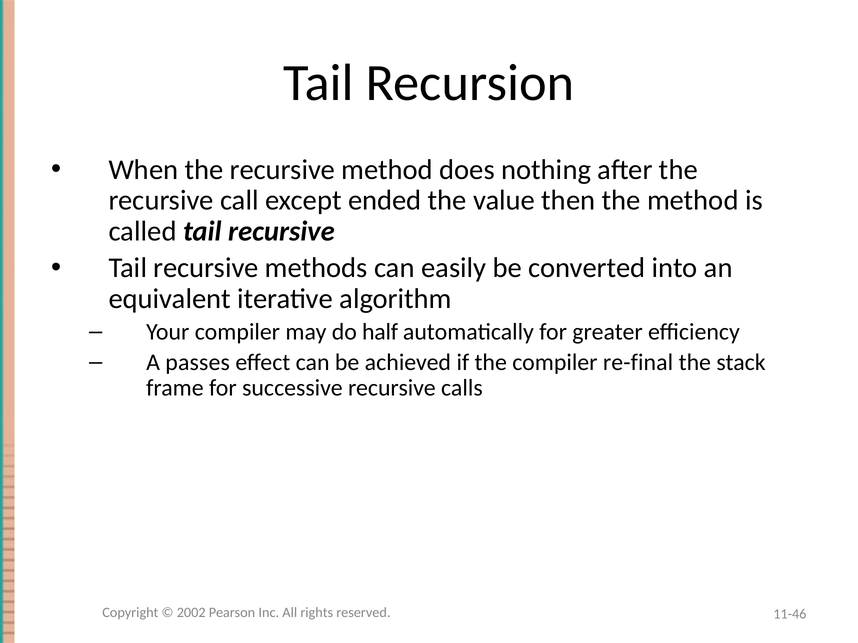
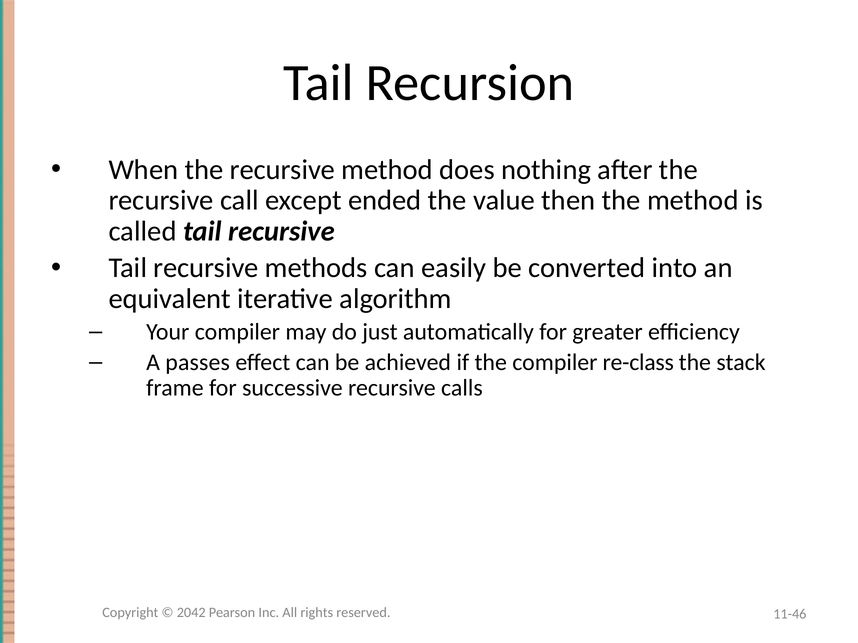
half: half -> just (380, 332)
re-final: re-final -> re-class (638, 363)
2002: 2002 -> 2042 (191, 613)
